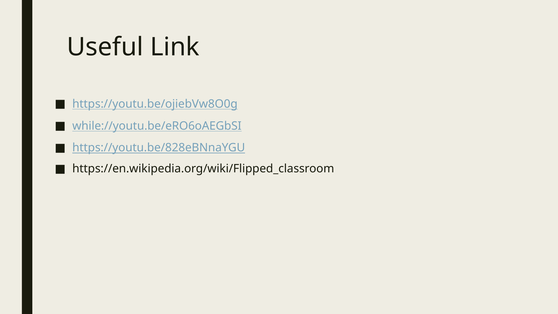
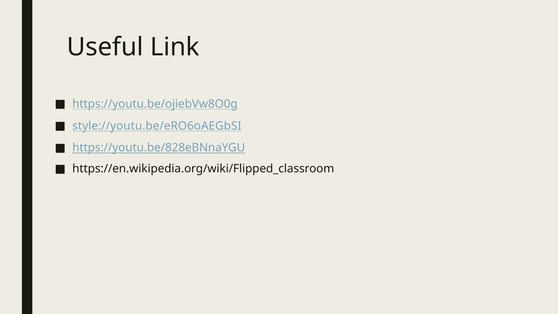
while://youtu.be/eRO6oAEGbSI: while://youtu.be/eRO6oAEGbSI -> style://youtu.be/eRO6oAEGbSI (157, 126)
